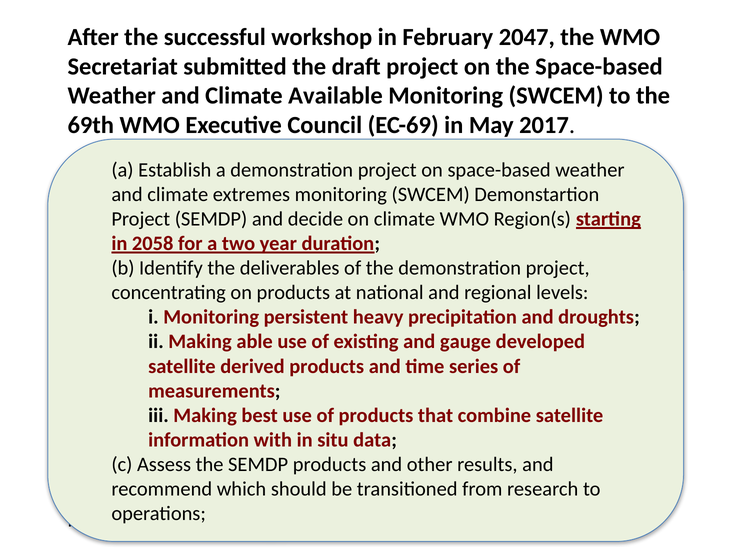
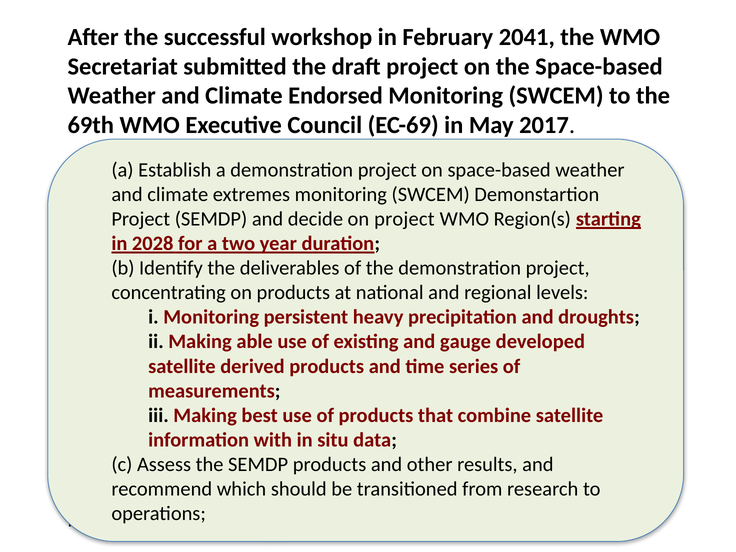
2047: 2047 -> 2041 (527, 37)
Climate Available: Available -> Endorsed (336, 96)
climate: climate -> project (404, 219)
2058: 2058 -> 2028 (153, 244)
